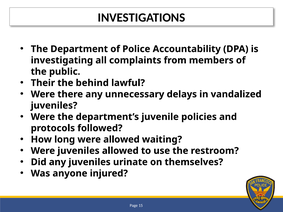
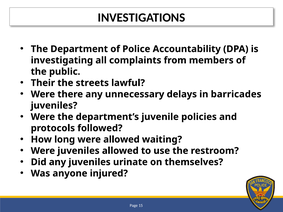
behind: behind -> streets (92, 83)
vandalized: vandalized -> barricades (236, 94)
